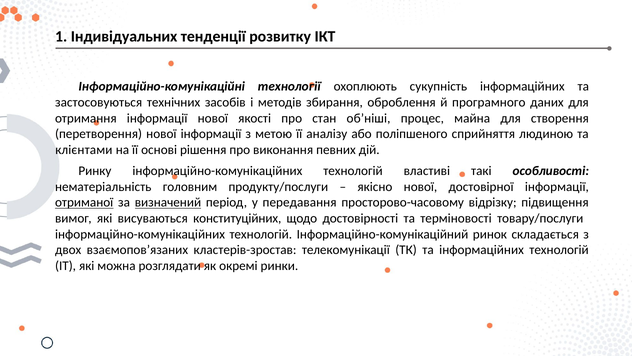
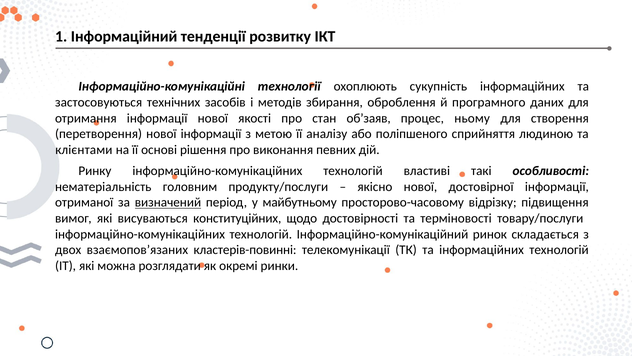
Індивідуальних: Індивідуальних -> Інформаційний (124, 36)
об’ніші: об’ніші -> об’заяв (369, 118)
майна: майна -> ньому (472, 118)
отриманої underline: present -> none (84, 202)
передавання: передавання -> майбутньому (300, 202)
кластерів-зростав: кластерів-зростав -> кластерів-повинні (245, 250)
